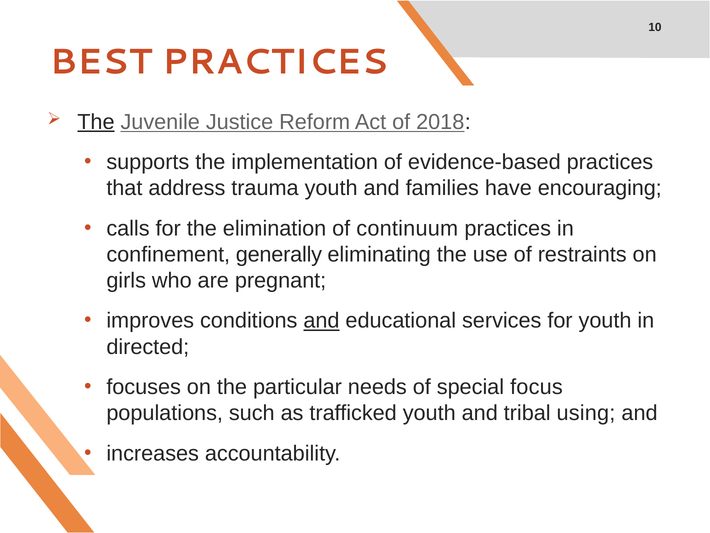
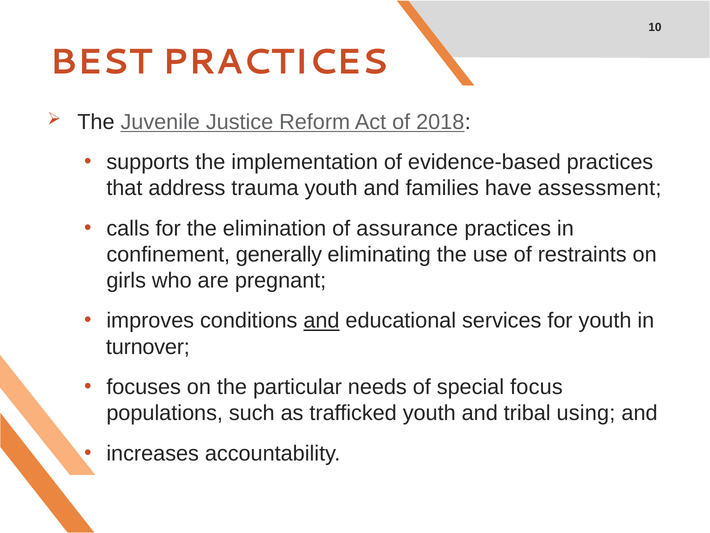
The underline: present -> none (96, 122)
encouraging: encouraging -> assessment (600, 188)
continuum: continuum -> assurance (407, 228)
directed: directed -> turnover (148, 347)
